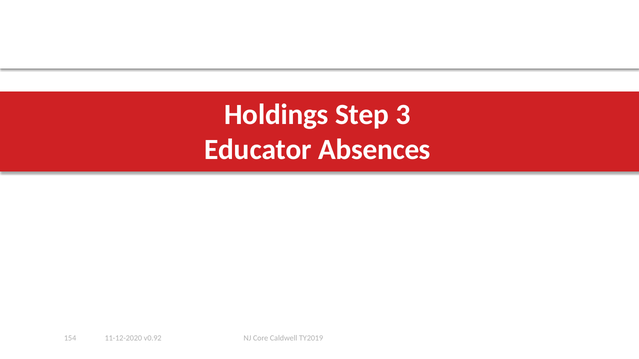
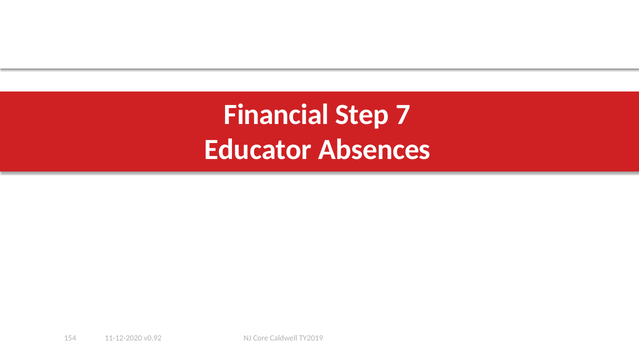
Holdings: Holdings -> Financial (276, 115)
3: 3 -> 7 (403, 115)
